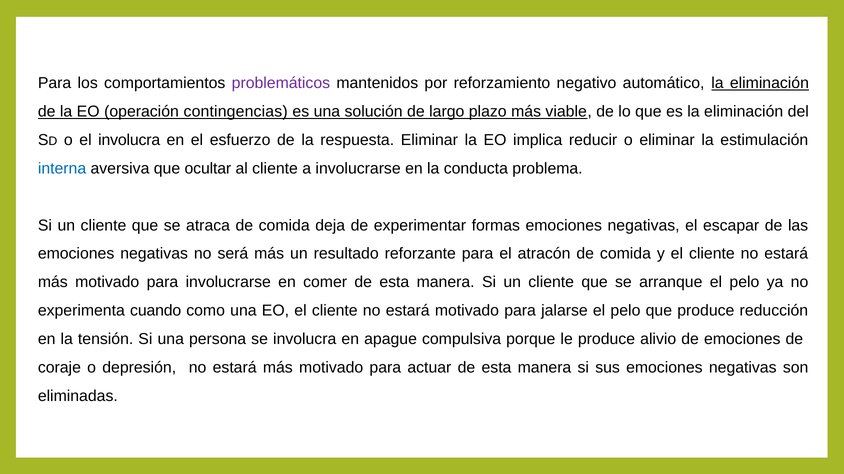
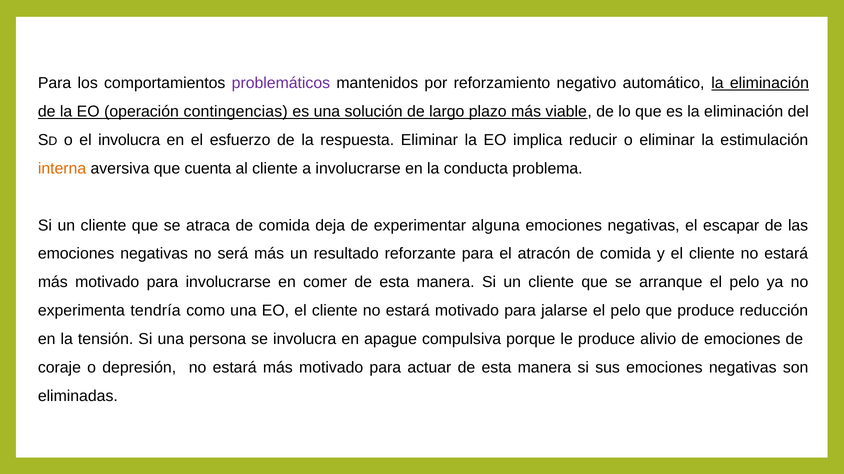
interna colour: blue -> orange (62, 169)
ocultar: ocultar -> cuenta (208, 169)
formas: formas -> alguna (496, 226)
cuando: cuando -> tendría (156, 311)
